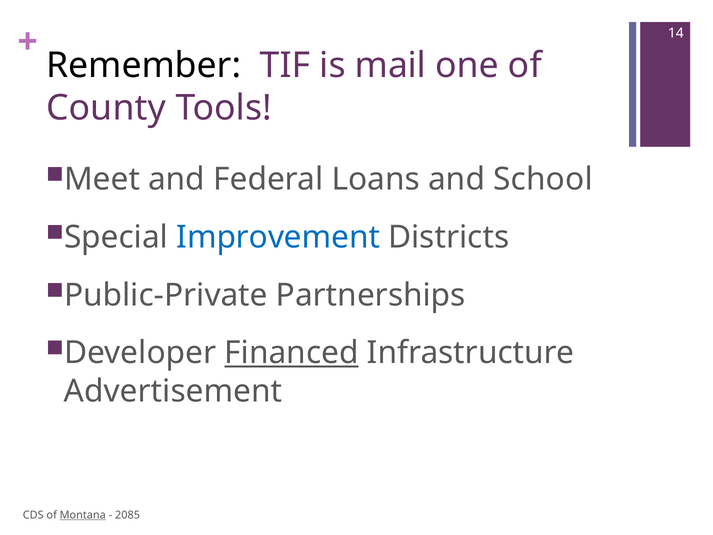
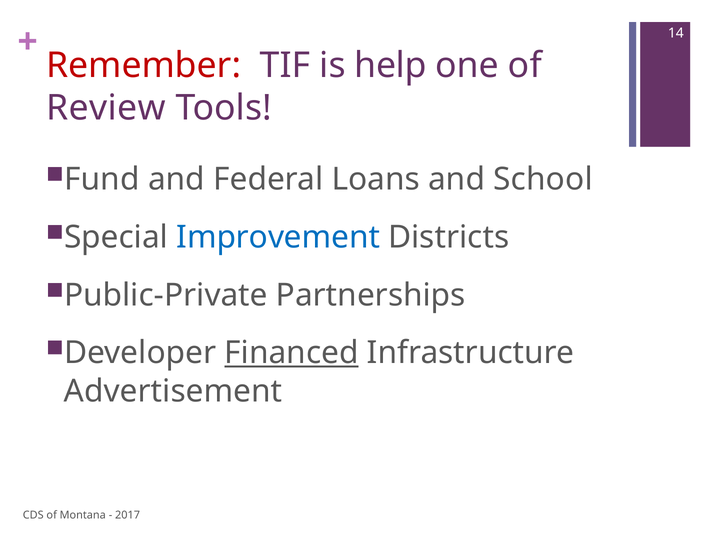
Remember colour: black -> red (144, 65)
mail: mail -> help (391, 65)
County: County -> Review (106, 108)
Meet: Meet -> Fund (102, 179)
Montana underline: present -> none (83, 515)
2085: 2085 -> 2017 (128, 515)
